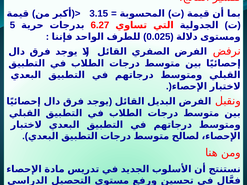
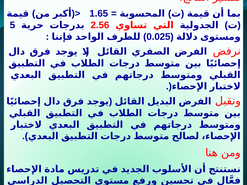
3.15: 3.15 -> 1.65 (99, 14)
6.27: 6.27 -> 2.56 (100, 25)
